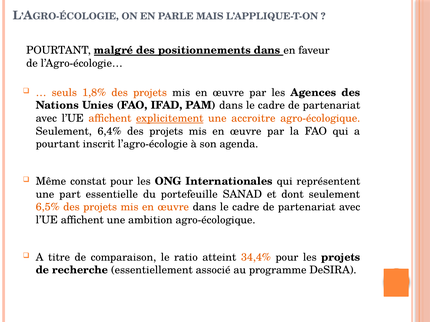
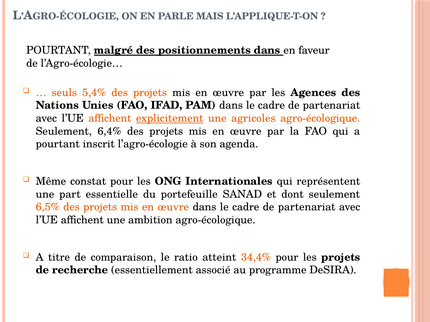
1,8%: 1,8% -> 5,4% (94, 93)
accroitre: accroitre -> agricoles (253, 118)
